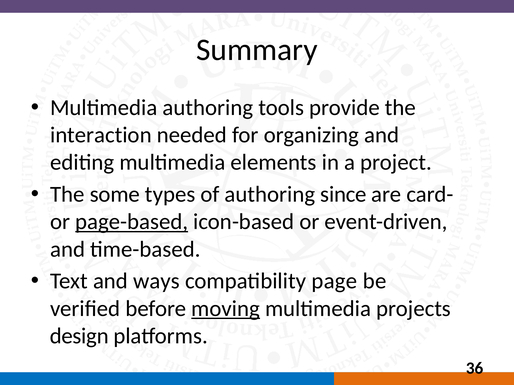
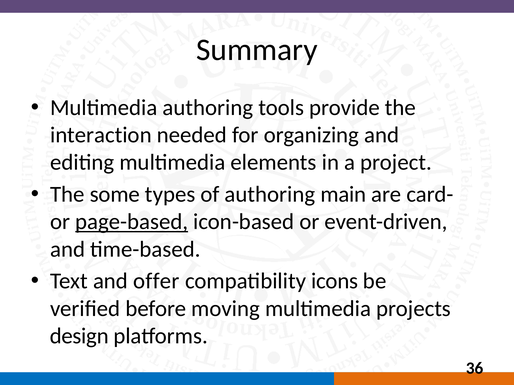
since: since -> main (343, 195)
ways: ways -> offer (156, 281)
page: page -> icons (335, 281)
moving underline: present -> none (226, 309)
